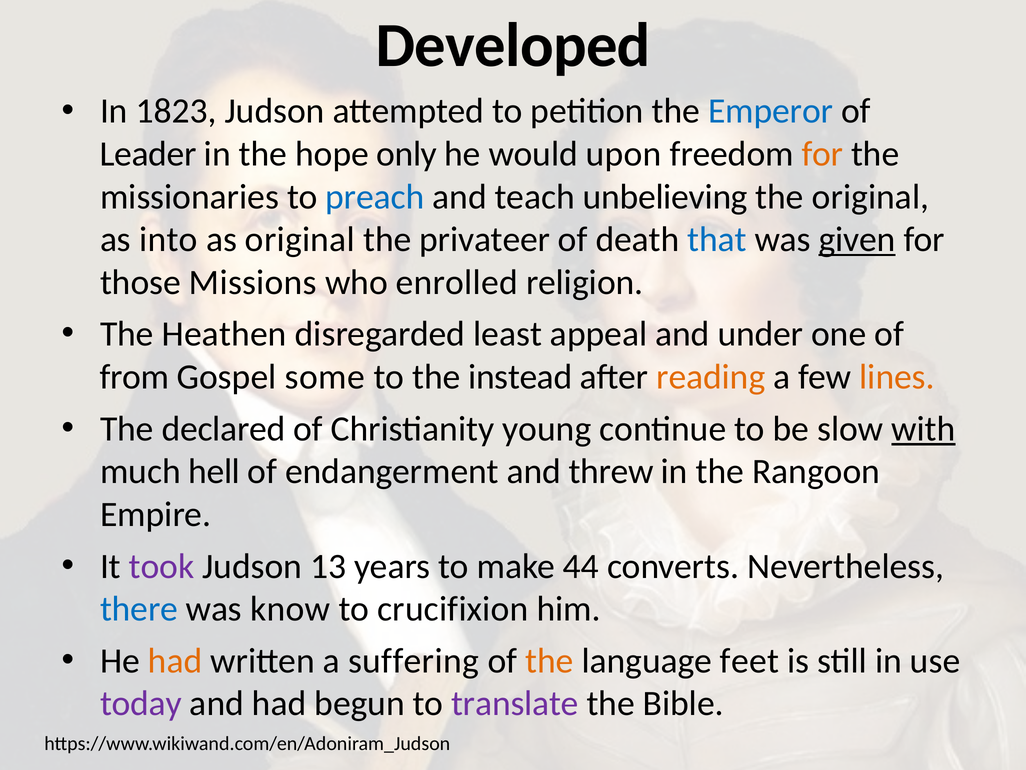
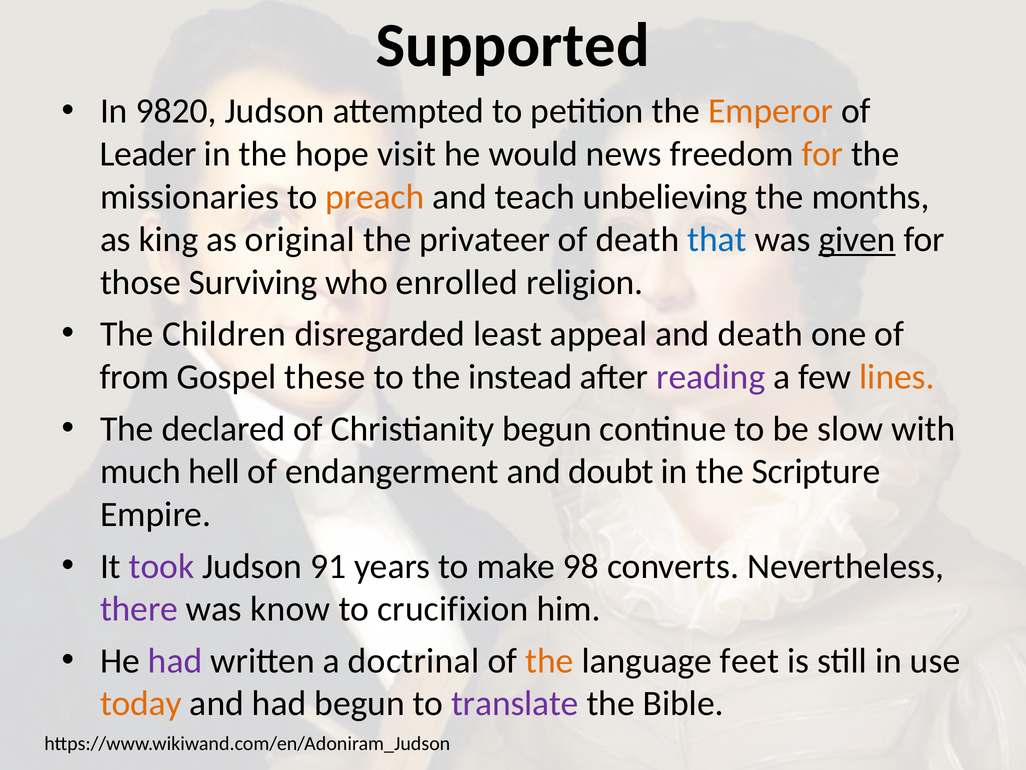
Developed: Developed -> Supported (513, 45)
1823: 1823 -> 9820 (176, 111)
Emperor colour: blue -> orange (771, 111)
only: only -> visit (406, 154)
upon: upon -> news (624, 154)
preach colour: blue -> orange (375, 197)
the original: original -> months (871, 197)
into: into -> king (169, 239)
Missions: Missions -> Surviving (253, 282)
Heathen: Heathen -> Children (224, 334)
and under: under -> death (760, 334)
some: some -> these (325, 377)
reading colour: orange -> purple (711, 377)
Christianity young: young -> begun (547, 429)
with underline: present -> none (923, 429)
threw: threw -> doubt (611, 471)
Rangoon: Rangoon -> Scripture (816, 471)
13: 13 -> 91 (328, 566)
44: 44 -> 98 (581, 566)
there colour: blue -> purple (139, 609)
had colour: orange -> purple (175, 661)
suffering: suffering -> doctrinal (414, 661)
today colour: purple -> orange (141, 703)
